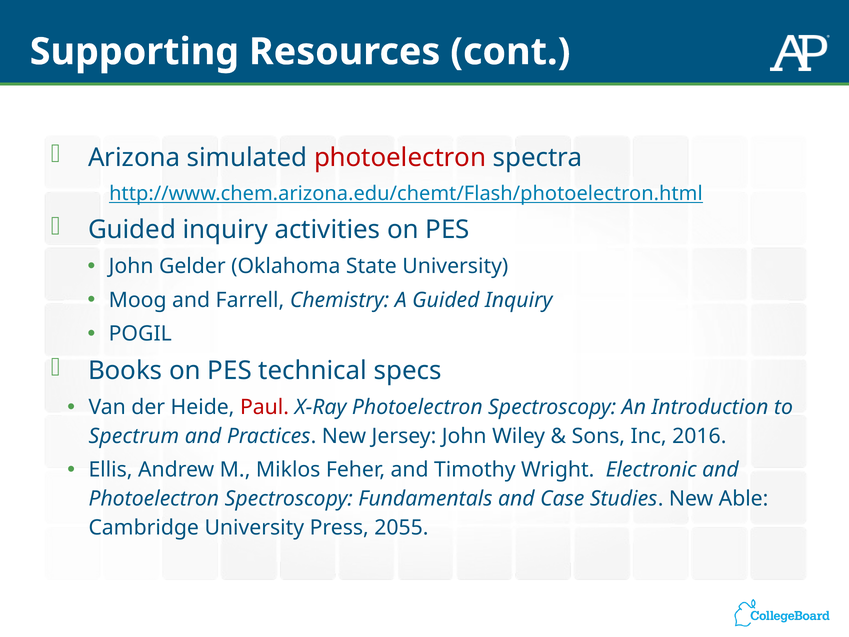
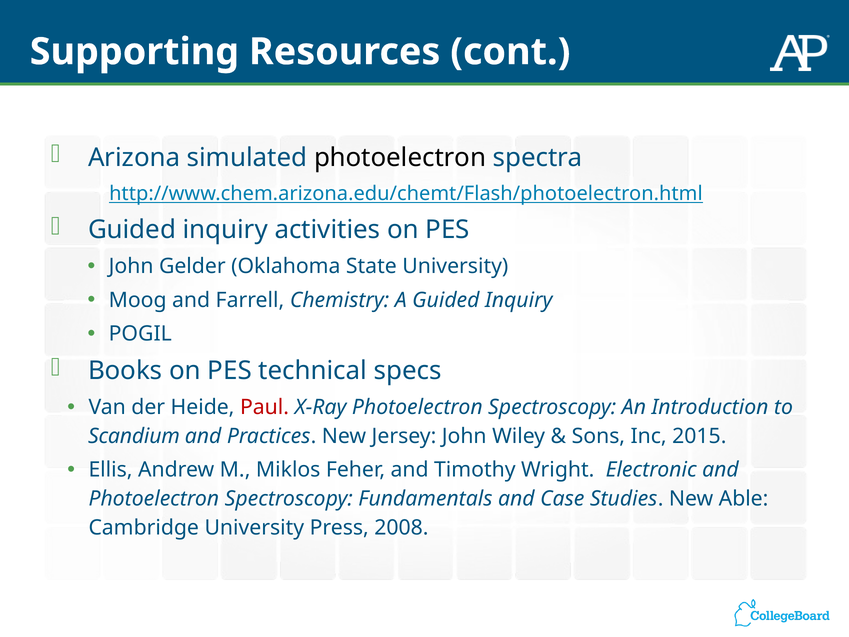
photoelectron colour: red -> black (400, 158)
Spectrum: Spectrum -> Scandium (134, 436)
2016: 2016 -> 2015 (699, 436)
2055: 2055 -> 2008 (401, 527)
